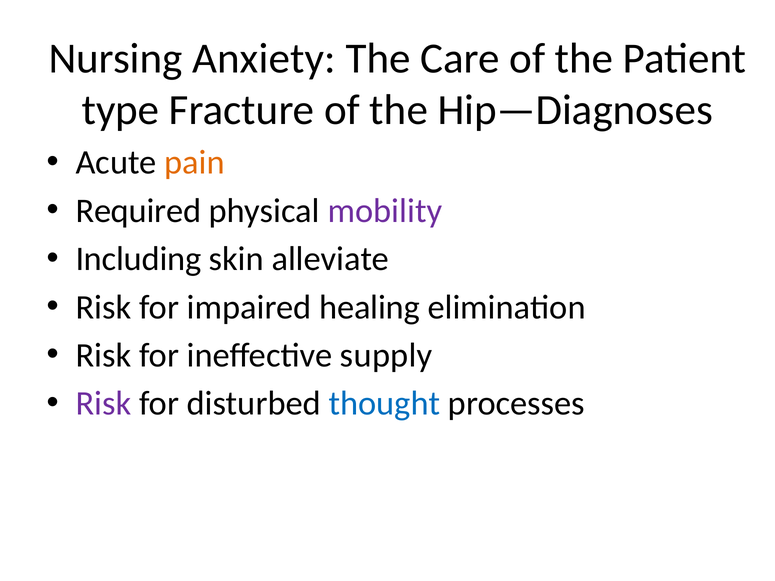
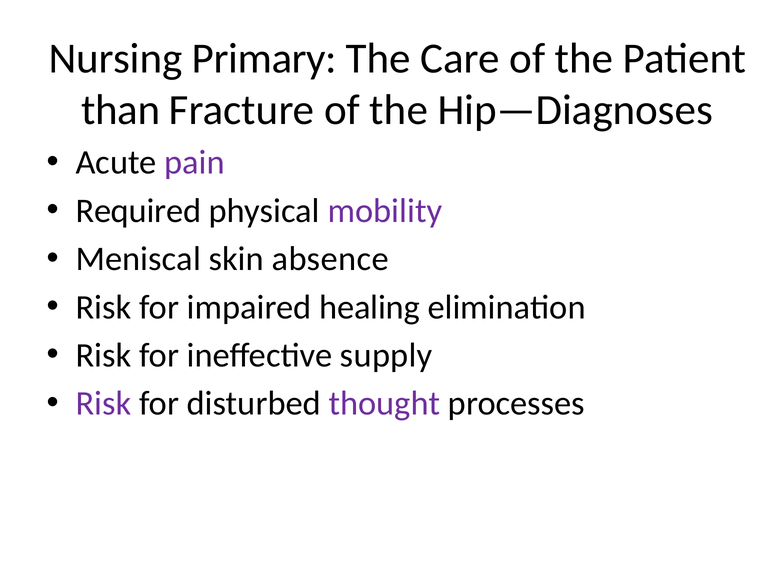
Anxiety: Anxiety -> Primary (264, 59)
type: type -> than (121, 110)
pain colour: orange -> purple (195, 163)
Including: Including -> Meniscal (138, 259)
alleviate: alleviate -> absence (330, 259)
thought colour: blue -> purple (384, 404)
